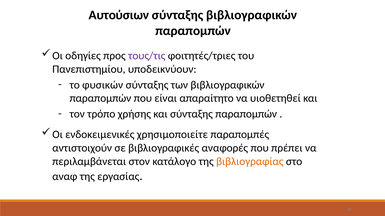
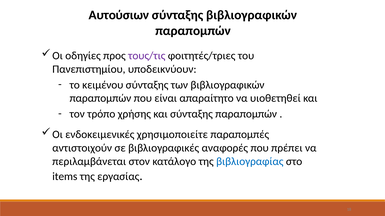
φυσικών: φυσικών -> κειμένου (103, 85)
βιβλιογραφίας colour: orange -> blue (250, 162)
αναφ: αναφ -> items (65, 177)
